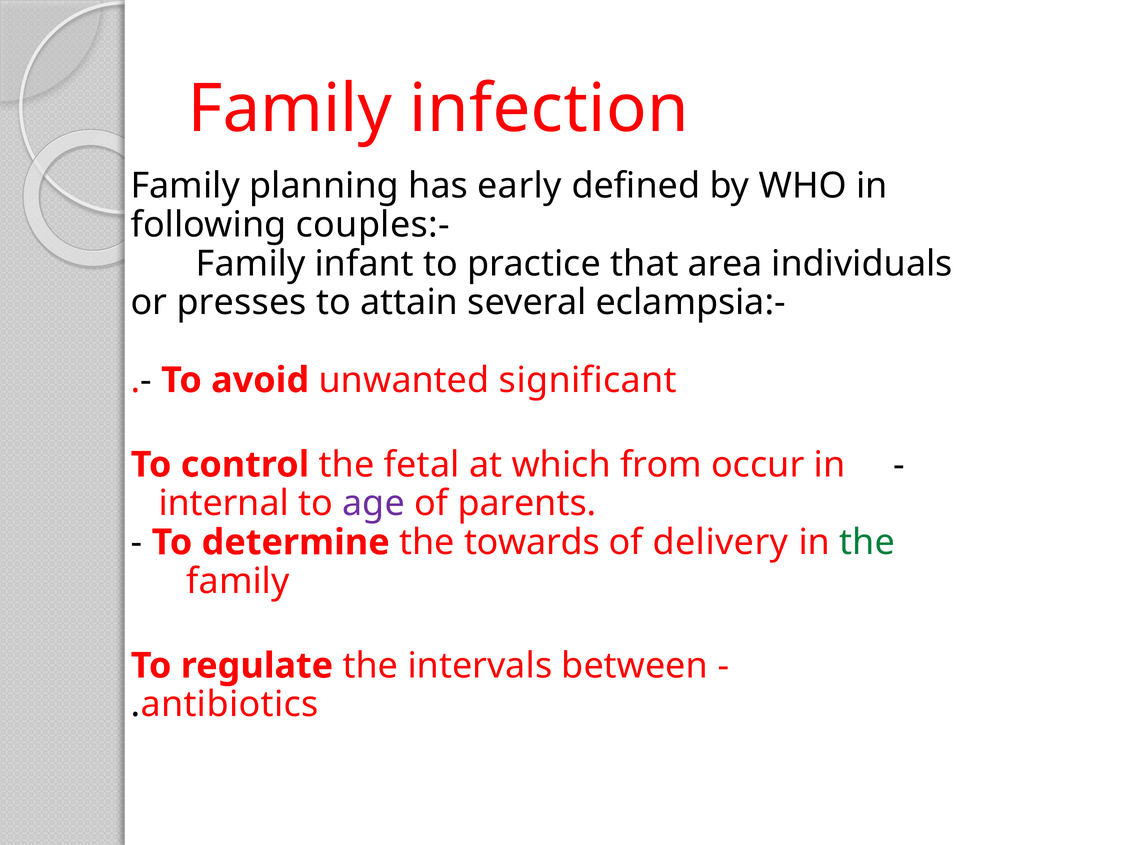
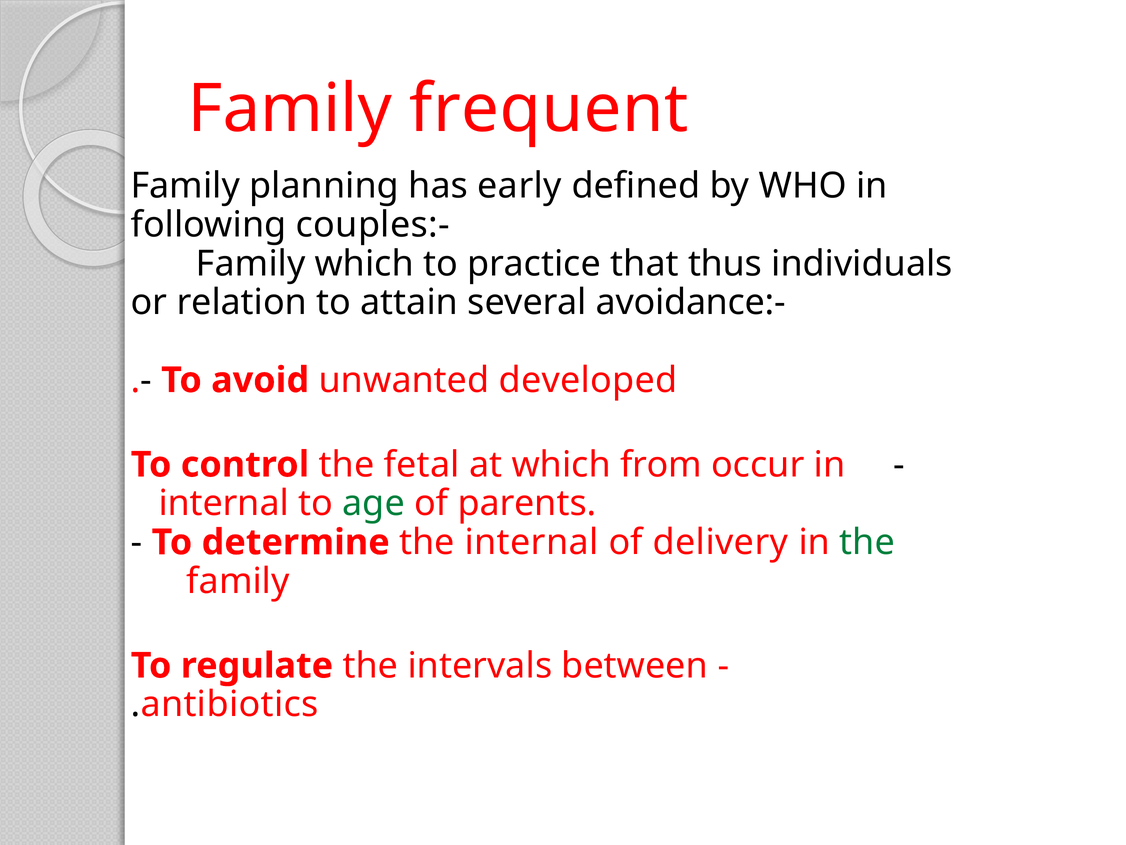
infection: infection -> frequent (549, 109)
Family infant: infant -> which (364, 264)
area: area -> thus (725, 264)
presses: presses -> relation (242, 302)
eclampsia:-: eclampsia:- -> avoidance:- (691, 302)
significant: significant -> developed (588, 380)
age colour: purple -> green (374, 503)
the towards: towards -> internal (532, 542)
